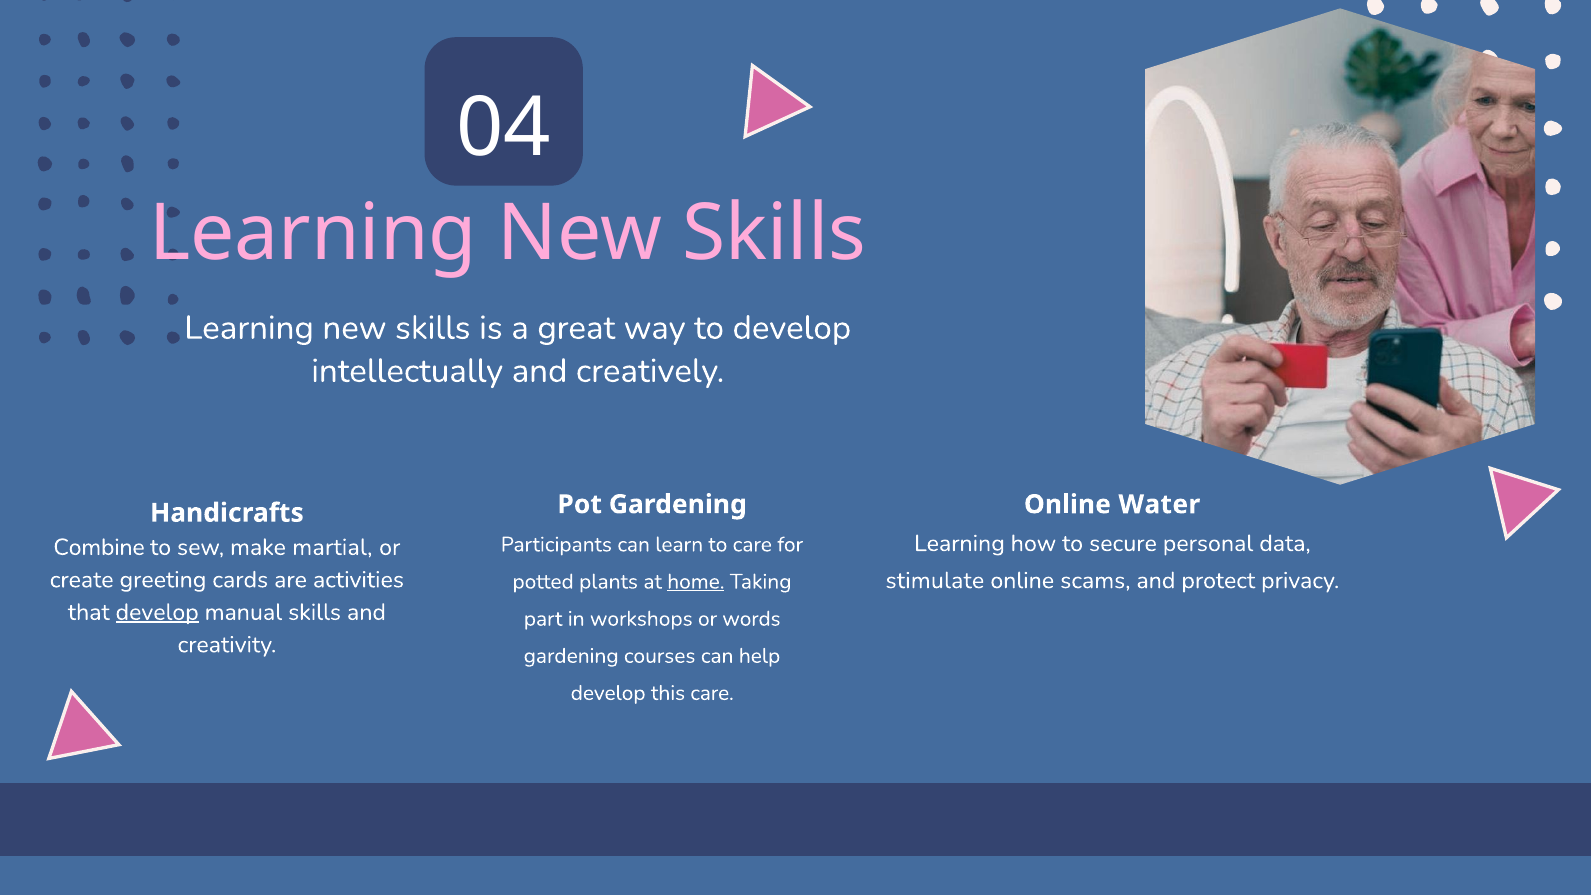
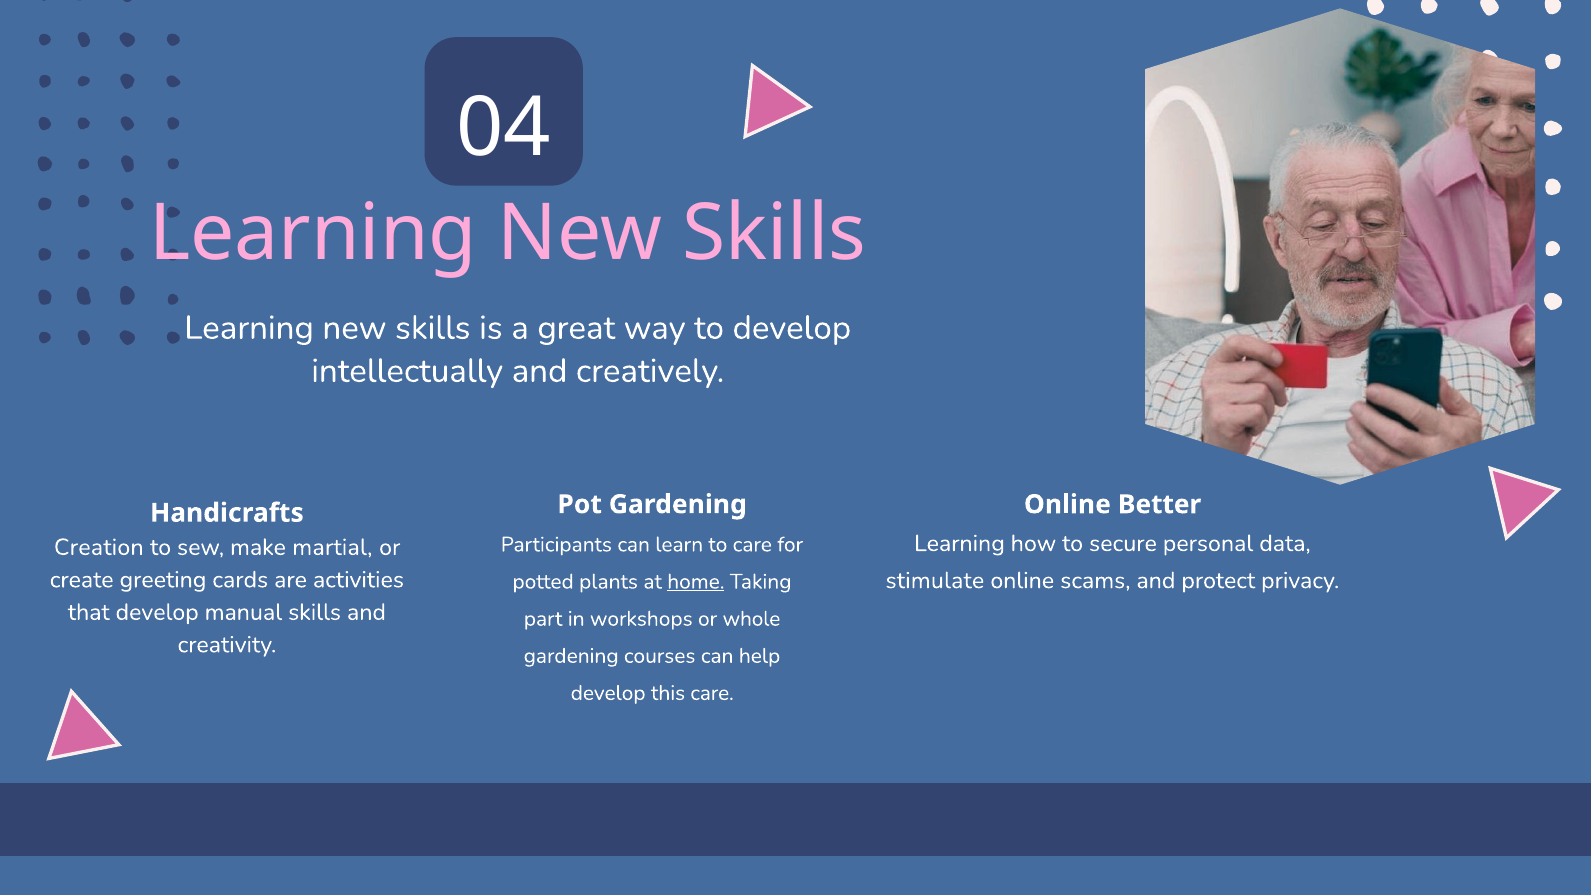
Water: Water -> Better (1160, 504)
Combine: Combine -> Creation (99, 547)
develop underline: present -> none (157, 612)
words: words -> whole (751, 619)
